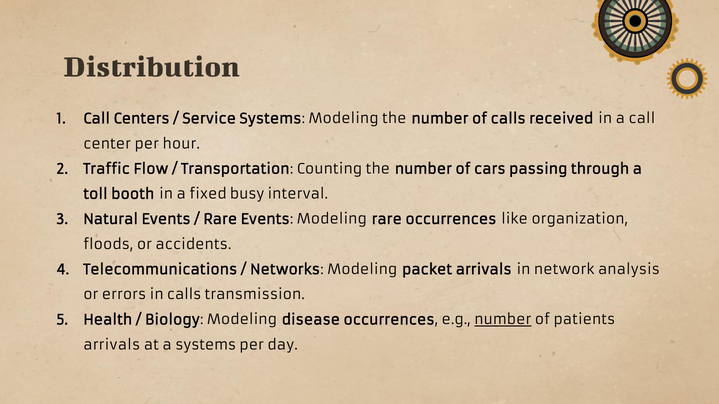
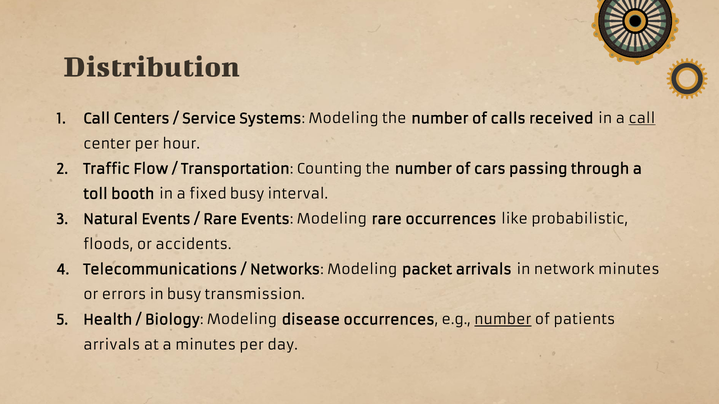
call underline: none -> present (642, 119)
organization: organization -> probabilistic (580, 220)
network analysis: analysis -> minutes (629, 270)
in calls: calls -> busy (184, 295)
a systems: systems -> minutes (206, 345)
